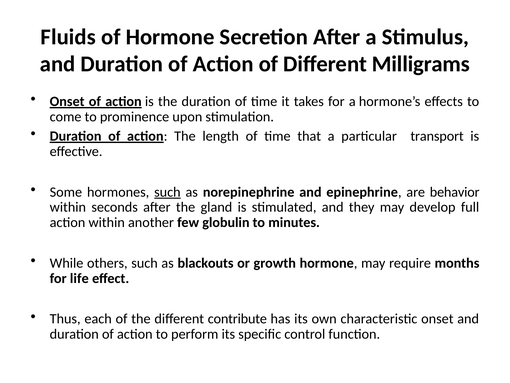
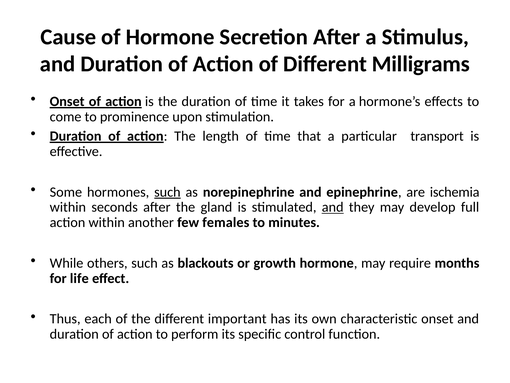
Fluids: Fluids -> Cause (68, 37)
behavior: behavior -> ischemia (455, 192)
and underline: none -> present (333, 207)
globulin: globulin -> females (226, 222)
contribute: contribute -> important (237, 319)
